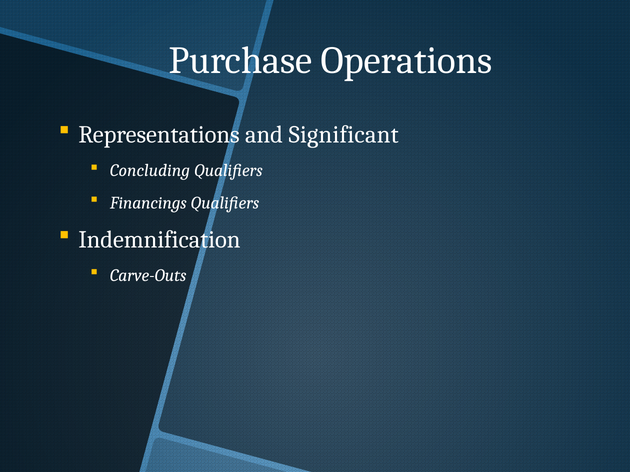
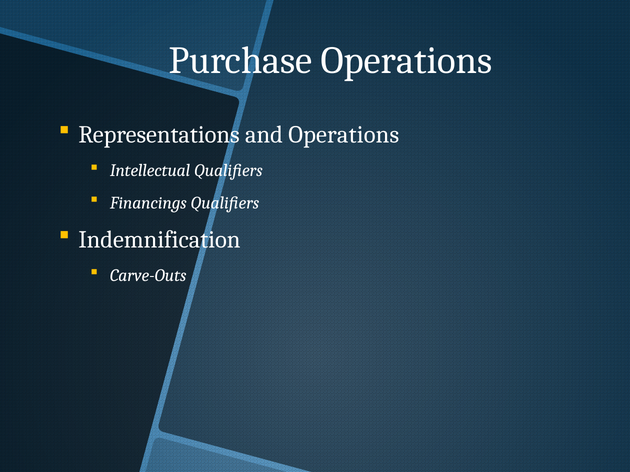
and Significant: Significant -> Operations (344, 135)
Concluding: Concluding -> Intellectual (150, 171)
